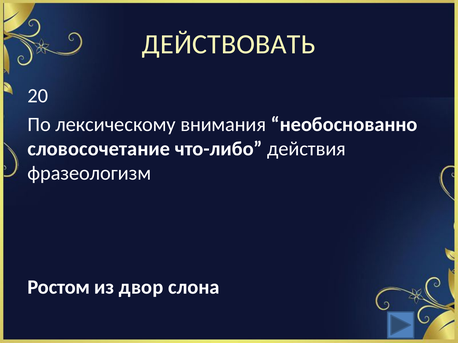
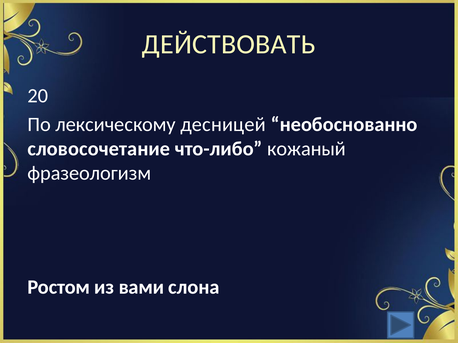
внимания: внимания -> десницей (223, 125)
действия: действия -> кожаный (307, 149)
двор: двор -> вами (141, 287)
